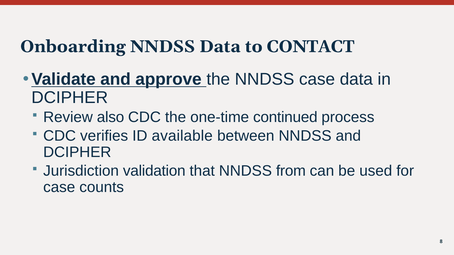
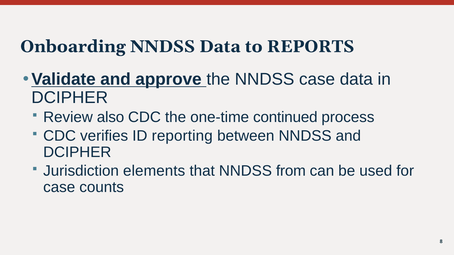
CONTACT: CONTACT -> REPORTS (311, 47)
available: available -> reporting (182, 136)
validation: validation -> elements (154, 171)
